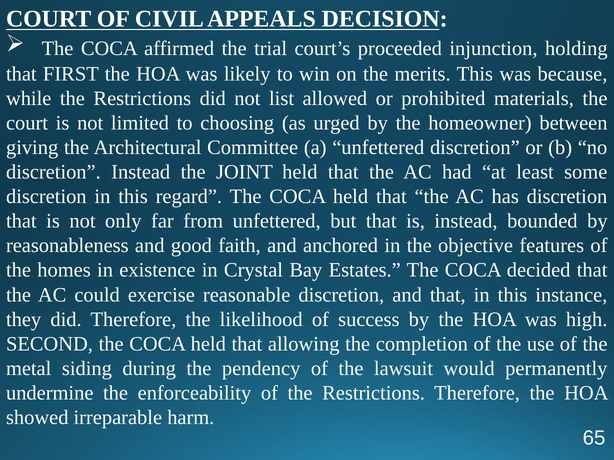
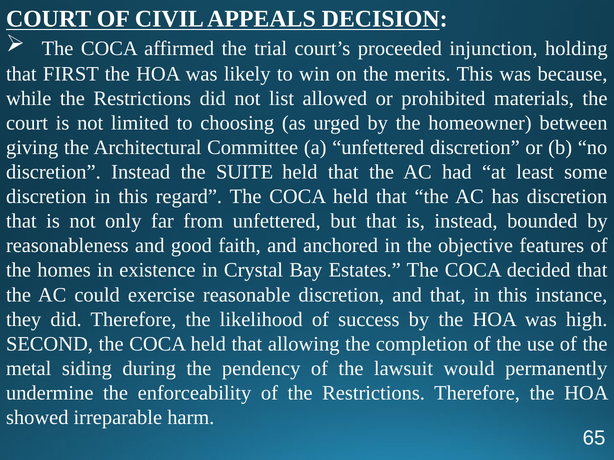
JOINT: JOINT -> SUITE (245, 172)
